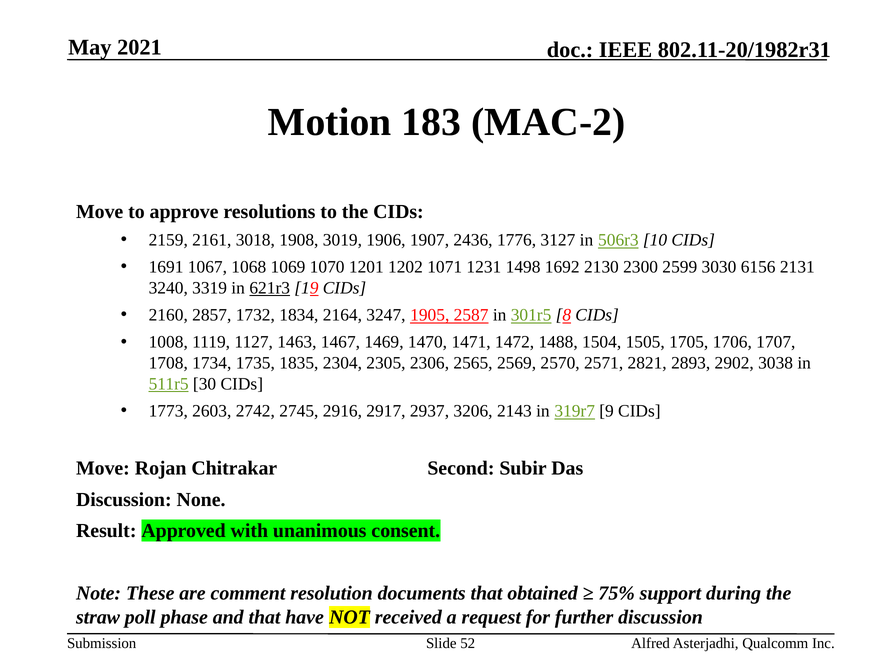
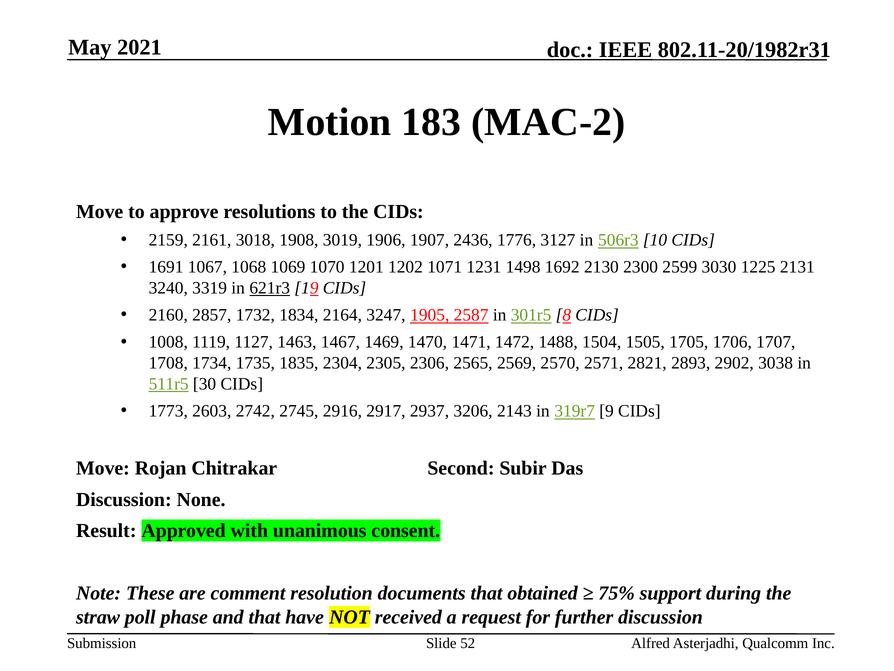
6156: 6156 -> 1225 (758, 267)
